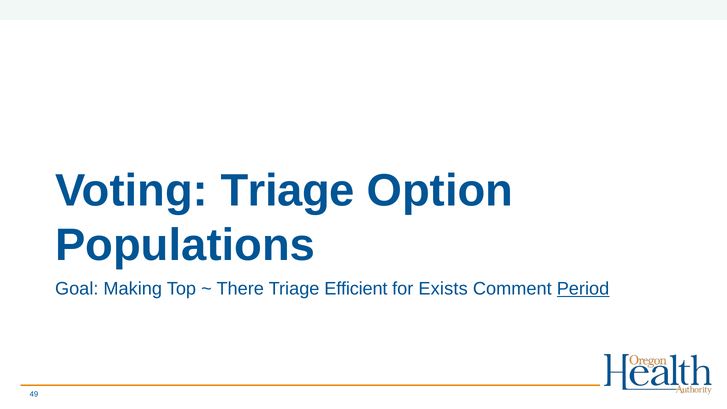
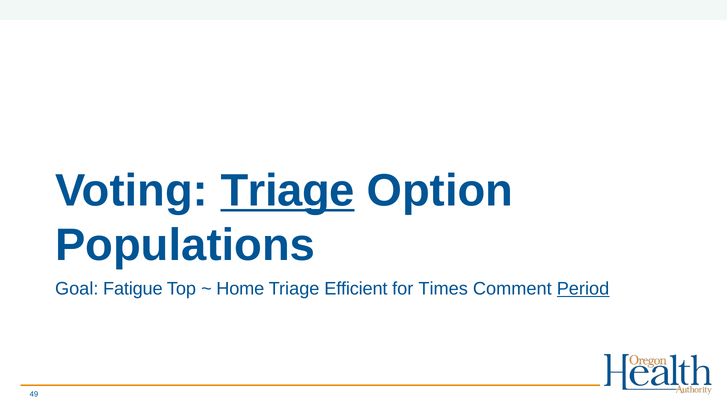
Triage underline: none -> present (288, 191)
Making: Making -> Fatigue (133, 289)
There: There -> Home (240, 289)
Exists: Exists -> Times (443, 289)
